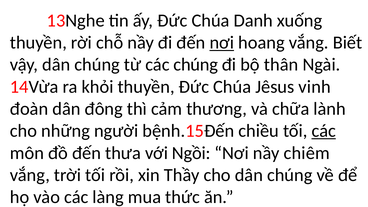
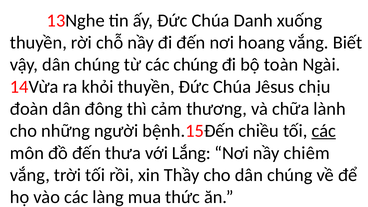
nơi underline: present -> none (222, 43)
thân: thân -> toàn (281, 65)
vinh: vinh -> chịu (315, 87)
Ngồi: Ngồi -> Lắng (191, 153)
